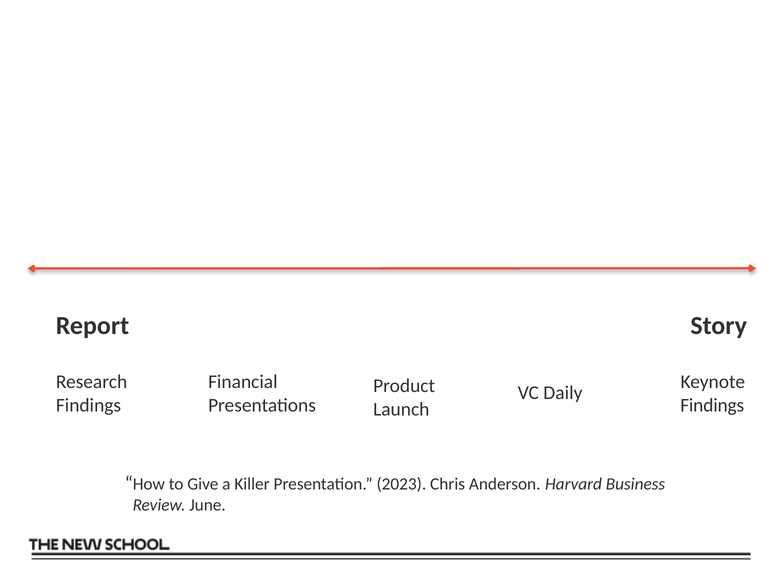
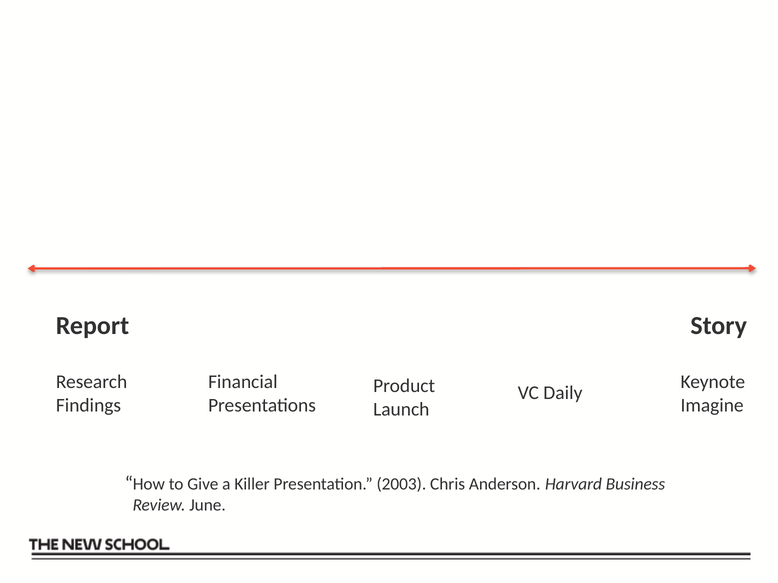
Findings: Findings -> Imagine (712, 406)
2023: 2023 -> 2003 (401, 484)
